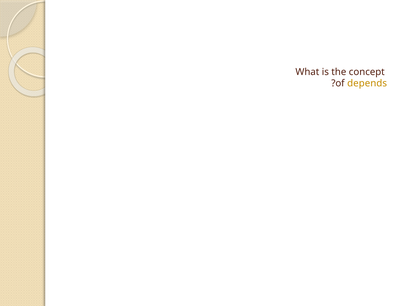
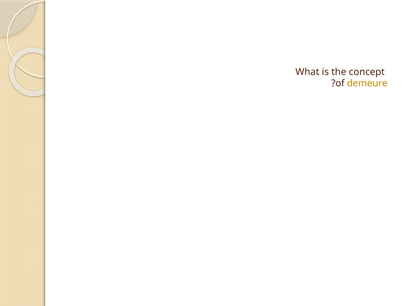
depends: depends -> demeure (367, 83)
